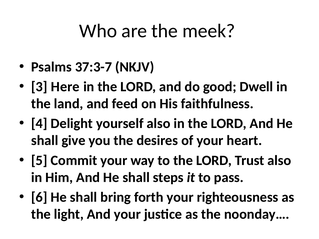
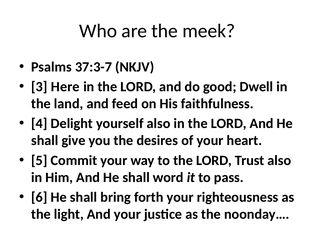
steps: steps -> word (168, 178)
